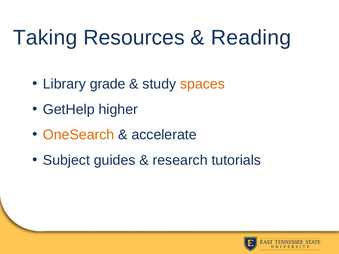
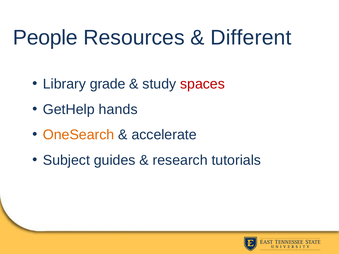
Taking: Taking -> People (45, 38)
Reading: Reading -> Different (251, 38)
spaces colour: orange -> red (203, 84)
higher: higher -> hands (118, 110)
